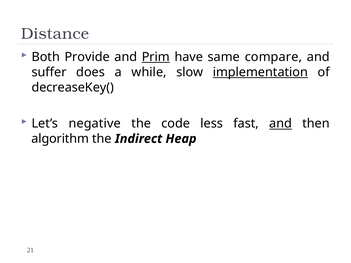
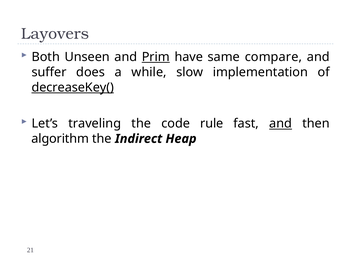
Distance: Distance -> Layovers (55, 34)
Provide: Provide -> Unseen (87, 57)
implementation underline: present -> none (260, 72)
decreaseKey( underline: none -> present (73, 87)
negative: negative -> traveling (95, 124)
less: less -> rule (212, 124)
